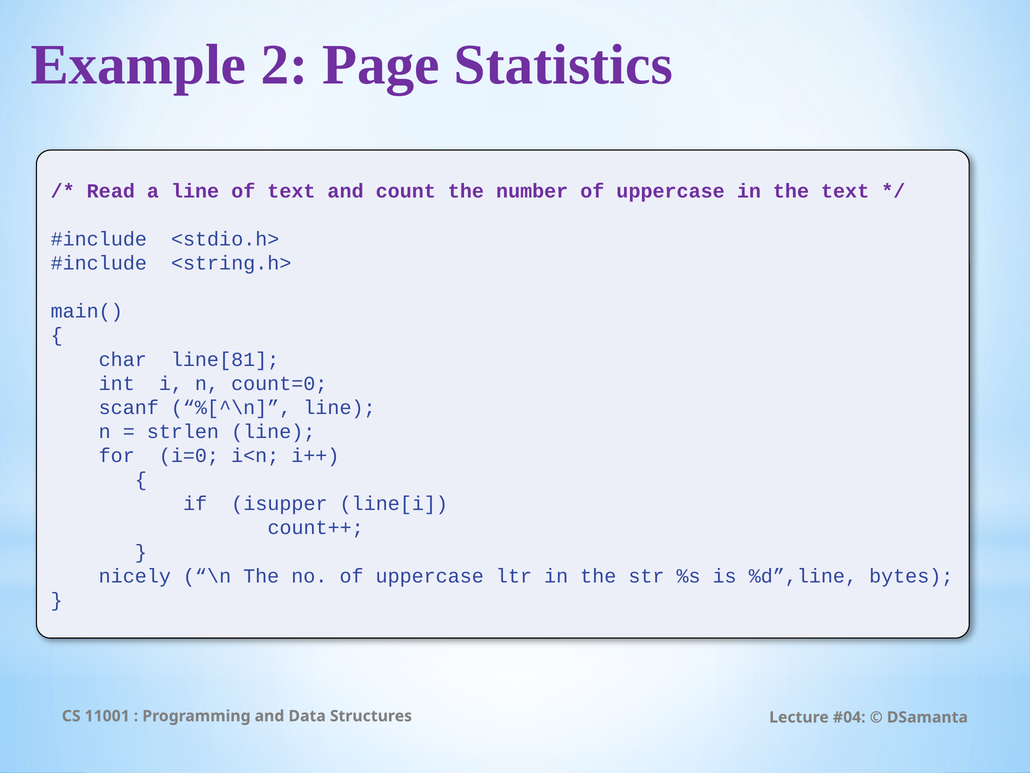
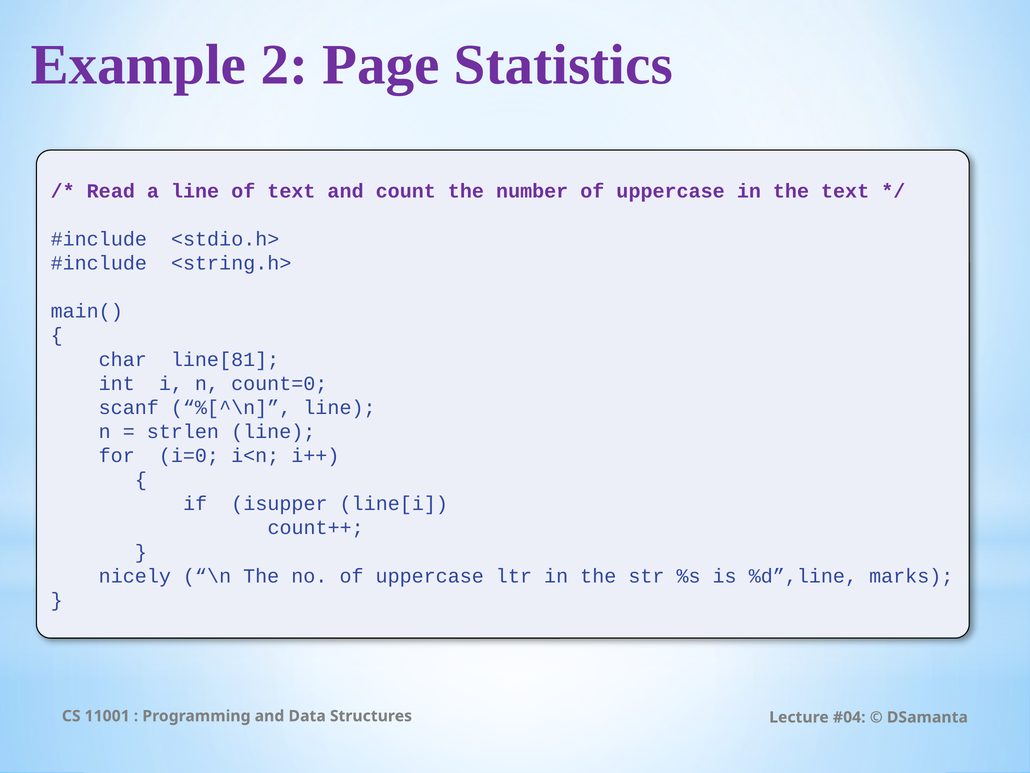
bytes: bytes -> marks (911, 576)
